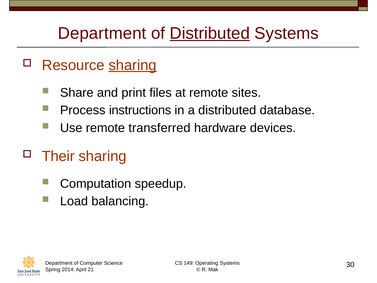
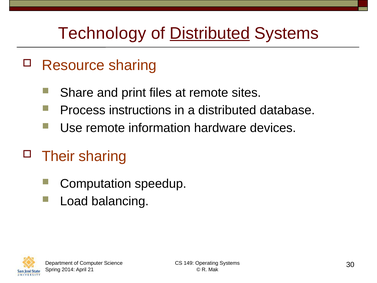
Department: Department -> Technology (102, 33)
sharing underline: present -> none (133, 65)
transferred: transferred -> information (160, 128)
